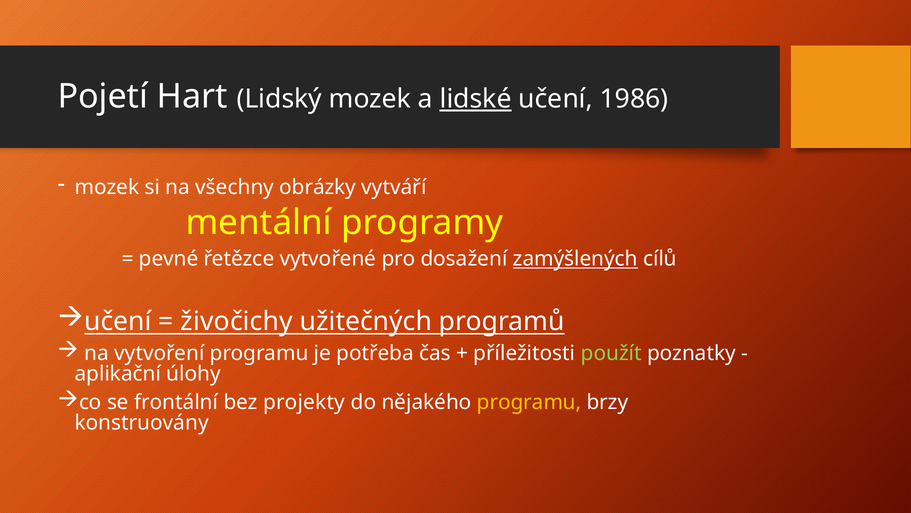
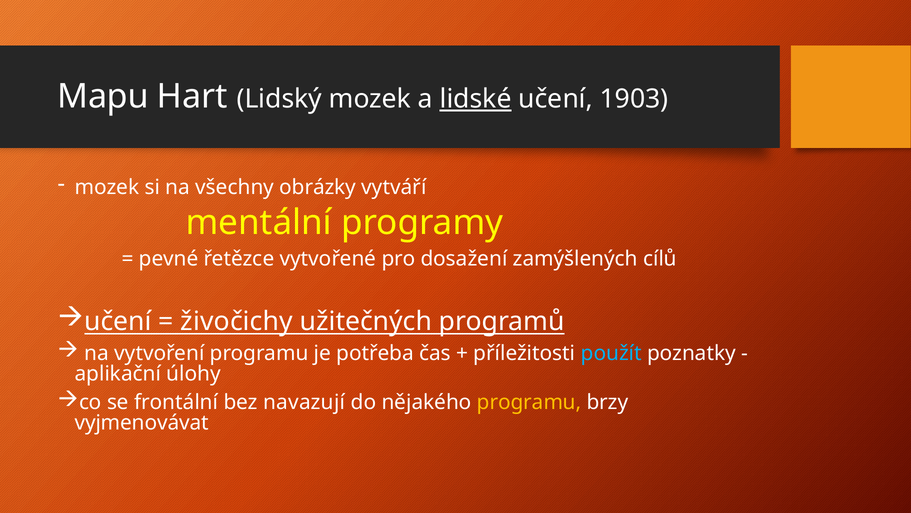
Pojetí: Pojetí -> Mapu (103, 96)
1986: 1986 -> 1903 (634, 99)
zamýšlených underline: present -> none (575, 259)
použít colour: light green -> light blue (611, 353)
projekty: projekty -> navazují (304, 402)
konstruovány: konstruovány -> vyjmenovávat (142, 422)
